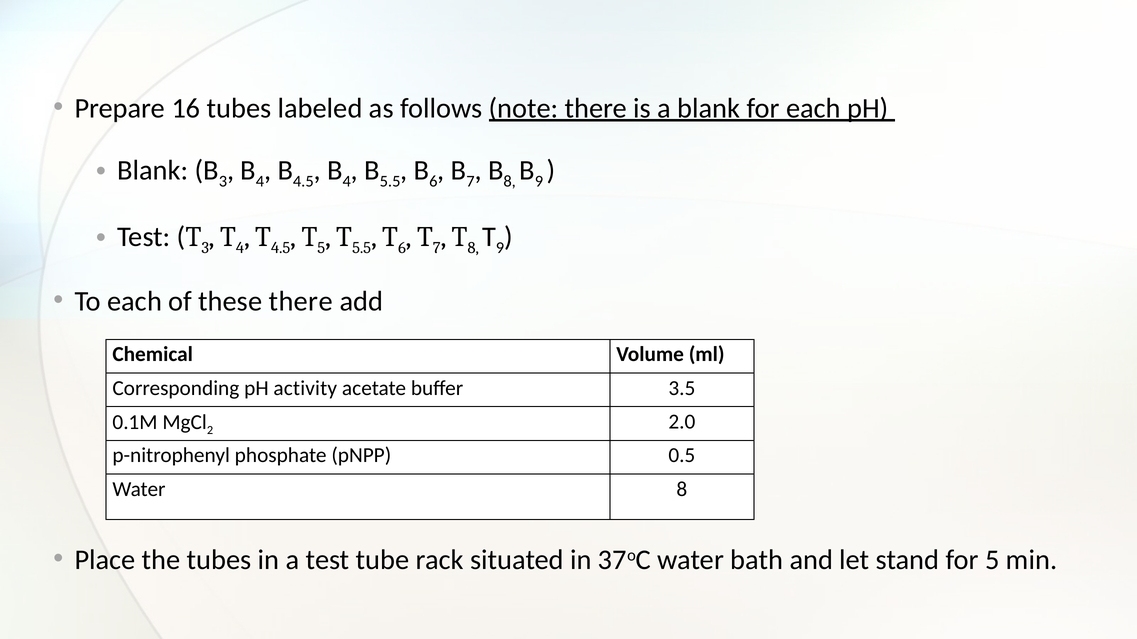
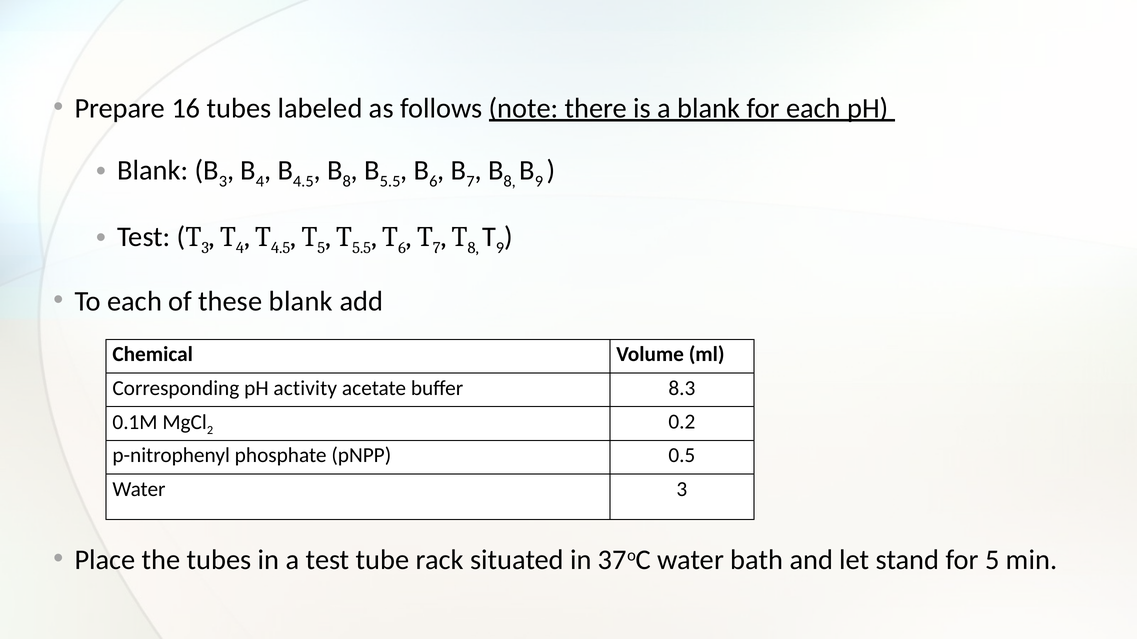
4: 4 -> 8 (347, 181)
these there: there -> blank (301, 301)
3.5: 3.5 -> 8.3 (682, 388)
2.0: 2.0 -> 0.2 (682, 422)
Water 8: 8 -> 3 (682, 490)
